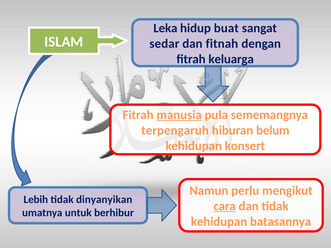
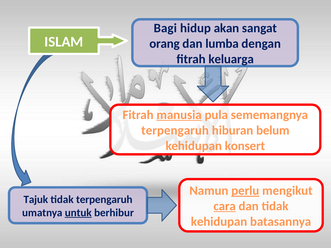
Leka: Leka -> Bagi (165, 28)
buat: buat -> akan (226, 28)
sedar: sedar -> orang (165, 44)
fitnah: fitnah -> lumba (222, 44)
perlu underline: none -> present (245, 191)
Lebih: Lebih -> Tajuk (36, 200)
tidak dinyanyikan: dinyanyikan -> terpengaruh (104, 200)
untuk underline: none -> present (78, 213)
